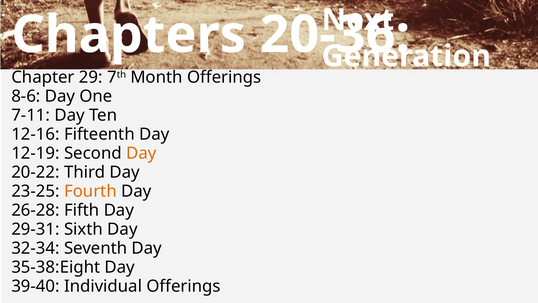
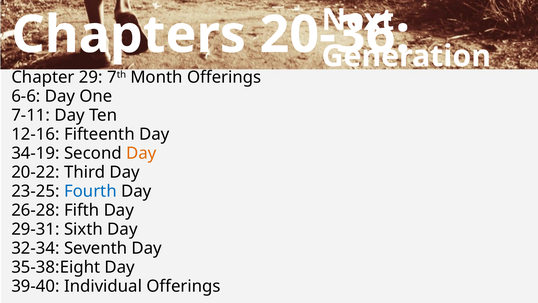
8-6: 8-6 -> 6-6 (26, 96)
12-19: 12-19 -> 34-19 (36, 153)
Fourth colour: orange -> blue (90, 191)
